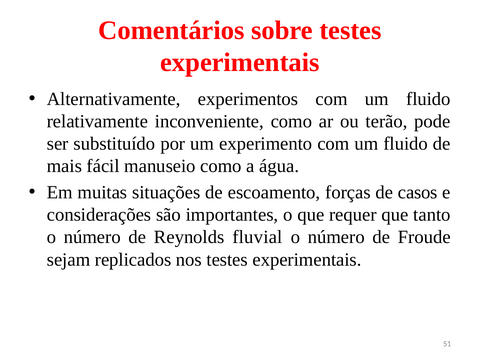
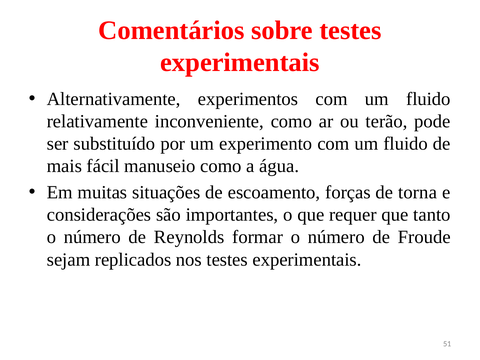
casos: casos -> torna (418, 192)
fluvial: fluvial -> formar (258, 237)
